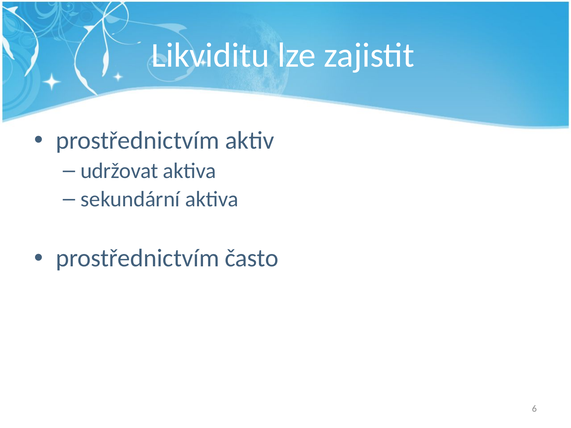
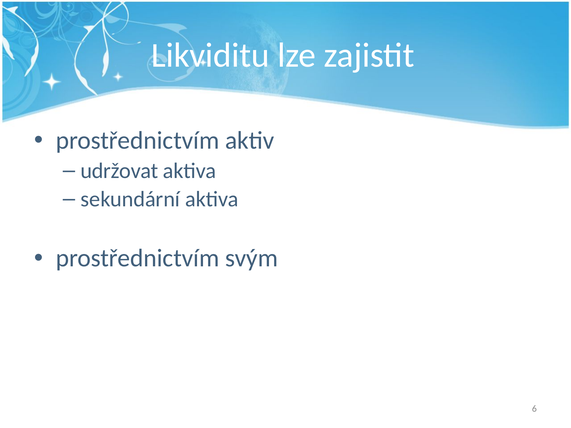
často: často -> svým (252, 258)
